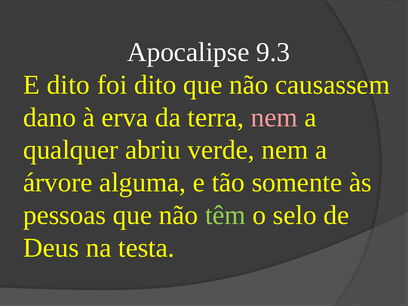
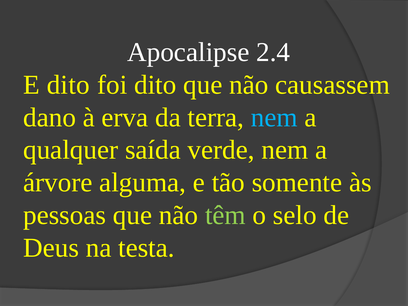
9.3: 9.3 -> 2.4 (273, 52)
nem colour: pink -> light blue (274, 117)
abriu: abriu -> saída (153, 150)
